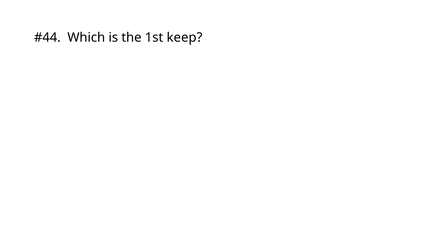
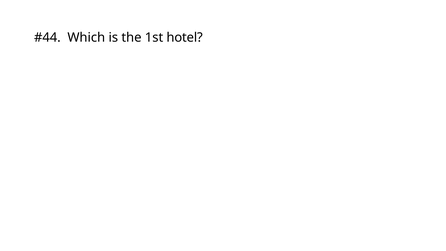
keep: keep -> hotel (185, 38)
